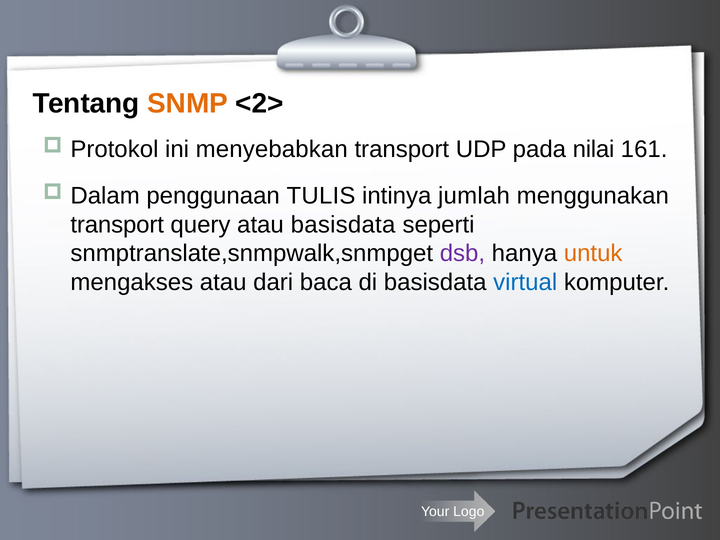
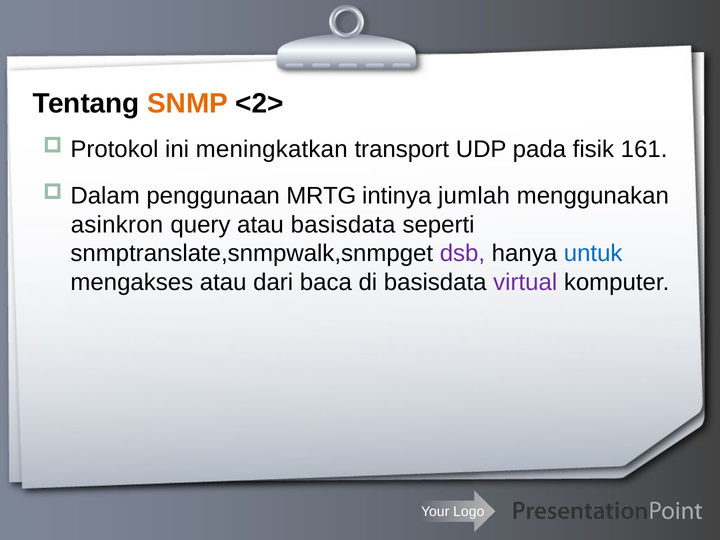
menyebabkan: menyebabkan -> meningkatkan (272, 149)
nilai: nilai -> fisik (593, 149)
TULIS: TULIS -> MRTG (321, 196)
transport: transport -> asinkron (117, 225)
untuk colour: orange -> blue (593, 254)
virtual colour: blue -> purple (525, 282)
